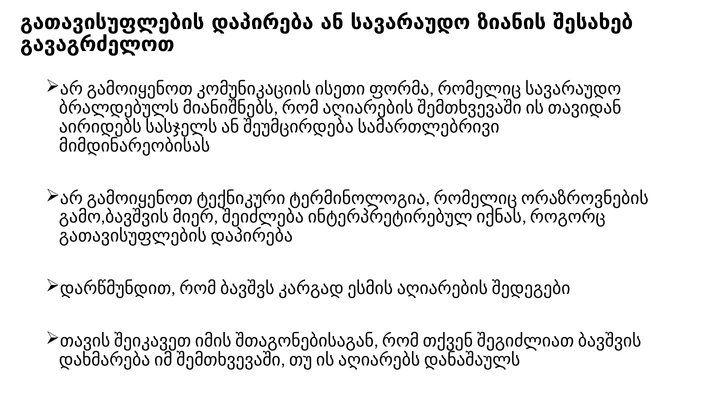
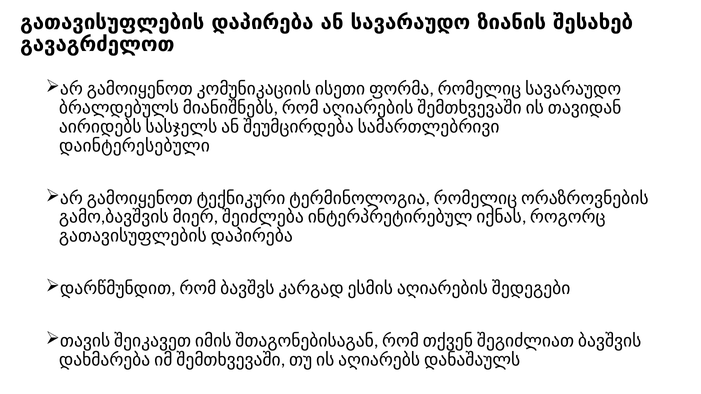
მიმდინარეობისას: მიმდინარეობისას -> დაინტერესებული (134, 146)
